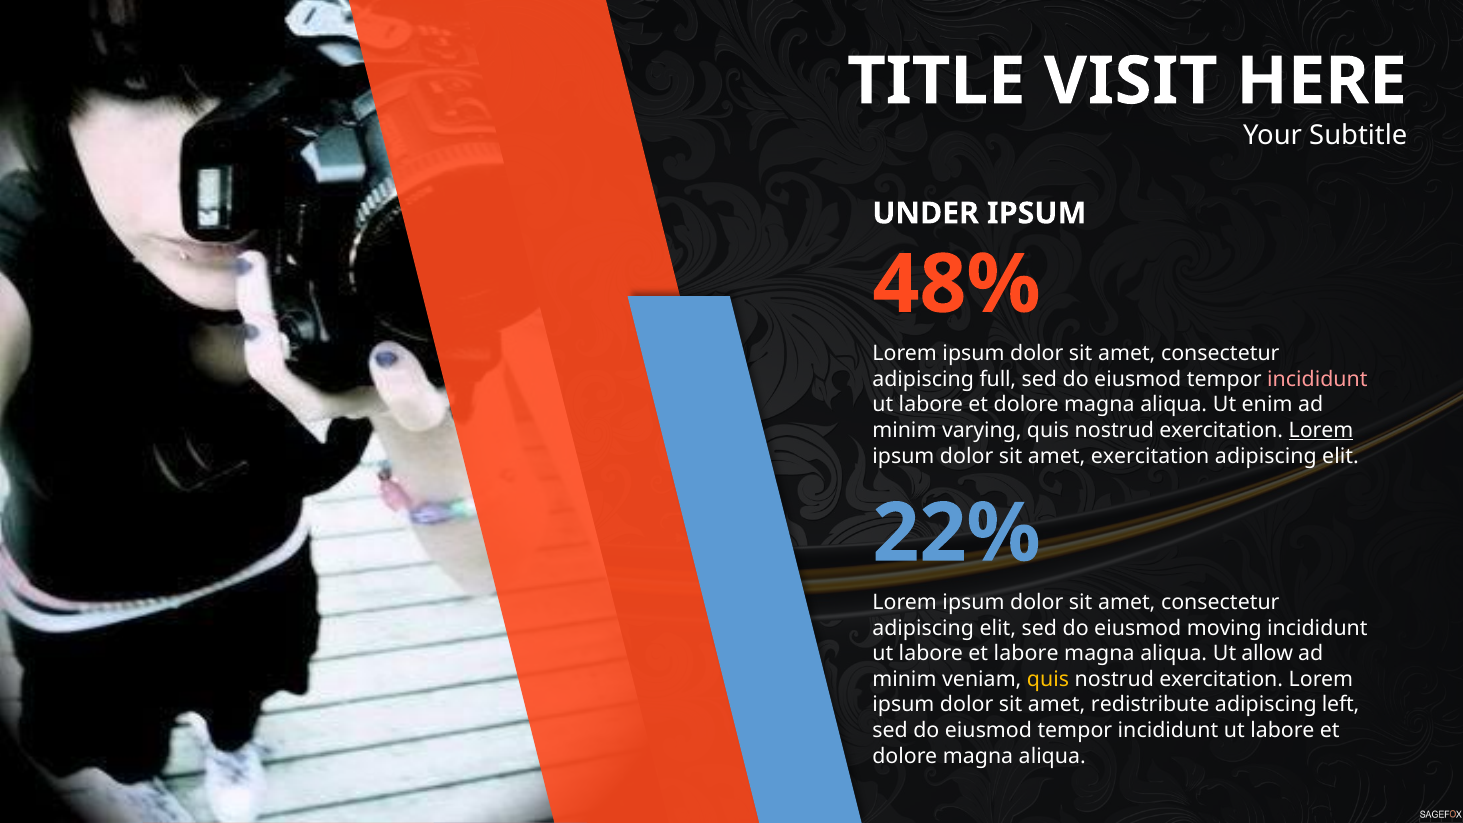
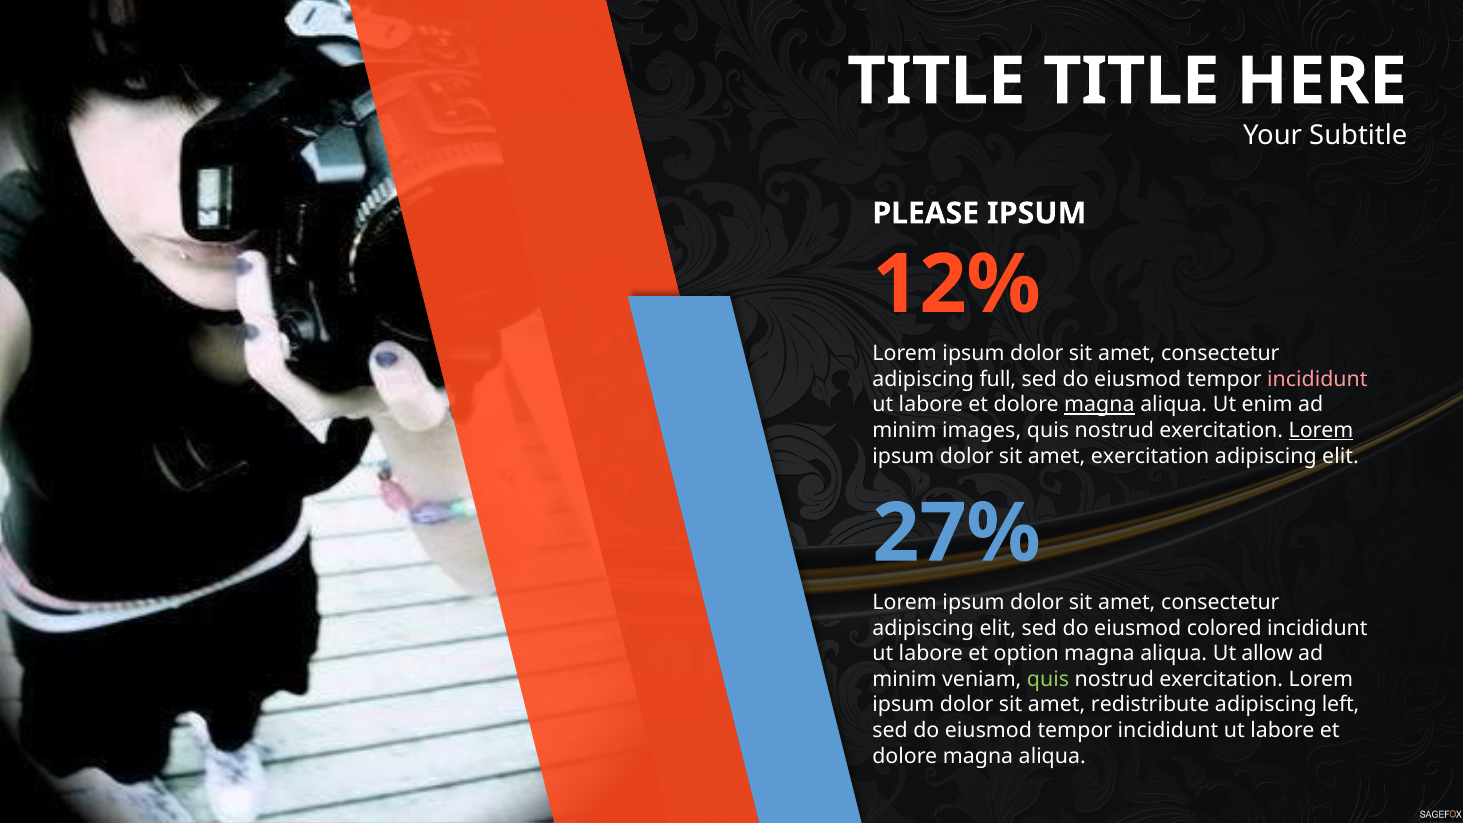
TITLE VISIT: VISIT -> TITLE (1131, 81)
UNDER: UNDER -> PLEASE (926, 213)
48%: 48% -> 12% (957, 285)
magna underline: none -> present (1099, 405)
varying: varying -> images (982, 430)
22%: 22% -> 27% (957, 533)
moving: moving -> colored (1224, 628)
et labore: labore -> option (1026, 654)
quis colour: yellow -> light green (1048, 679)
